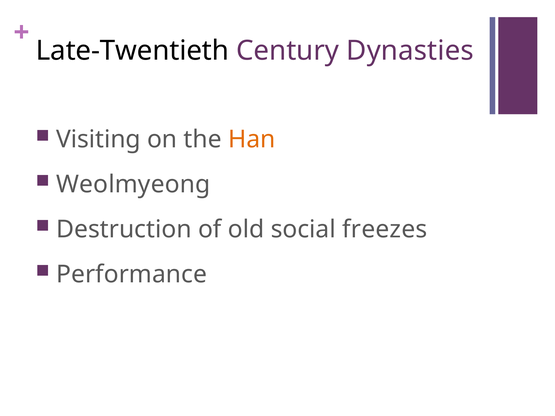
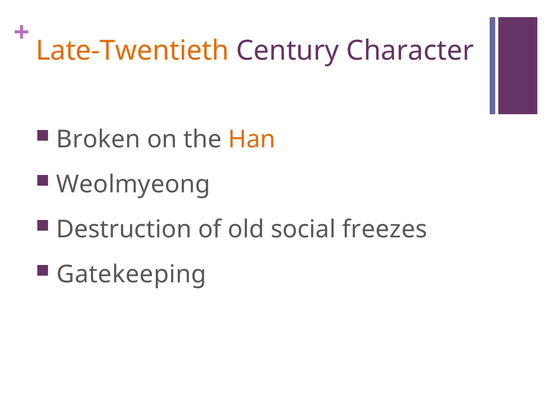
Late-Twentieth colour: black -> orange (132, 51)
Dynasties: Dynasties -> Character (410, 51)
Visiting: Visiting -> Broken (98, 140)
Performance: Performance -> Gatekeeping (131, 275)
